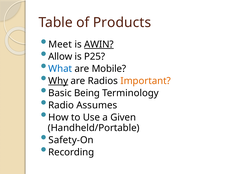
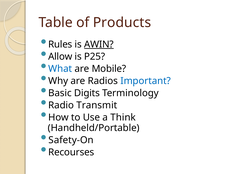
Meet: Meet -> Rules (60, 44)
Why underline: present -> none (58, 81)
Important colour: orange -> blue (146, 81)
Being: Being -> Digits (87, 93)
Assumes: Assumes -> Transmit (97, 105)
Given: Given -> Think (123, 117)
Recording: Recording -> Recourses (71, 152)
